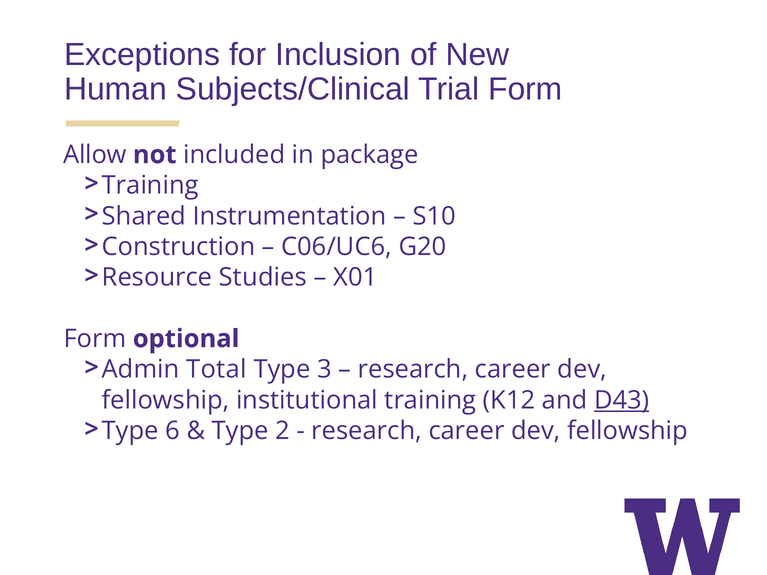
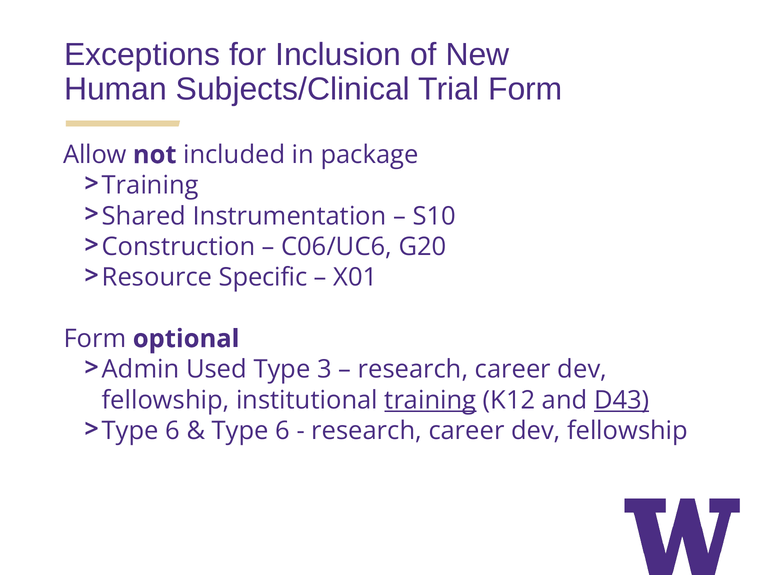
Studies: Studies -> Specific (263, 278)
Total: Total -> Used (217, 370)
training underline: none -> present (430, 400)
Type 2: 2 -> 6 (283, 431)
